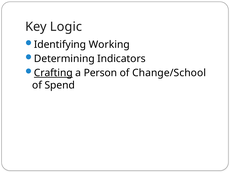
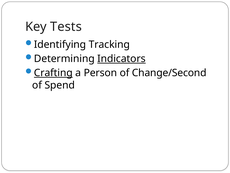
Logic: Logic -> Tests (66, 27)
Working: Working -> Tracking (109, 44)
Indicators underline: none -> present (121, 59)
Change/School: Change/School -> Change/Second (169, 73)
